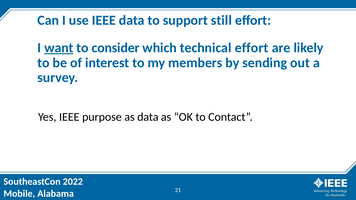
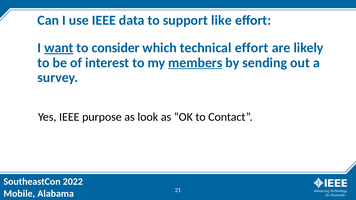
still: still -> like (221, 20)
members underline: none -> present (195, 63)
as data: data -> look (148, 117)
